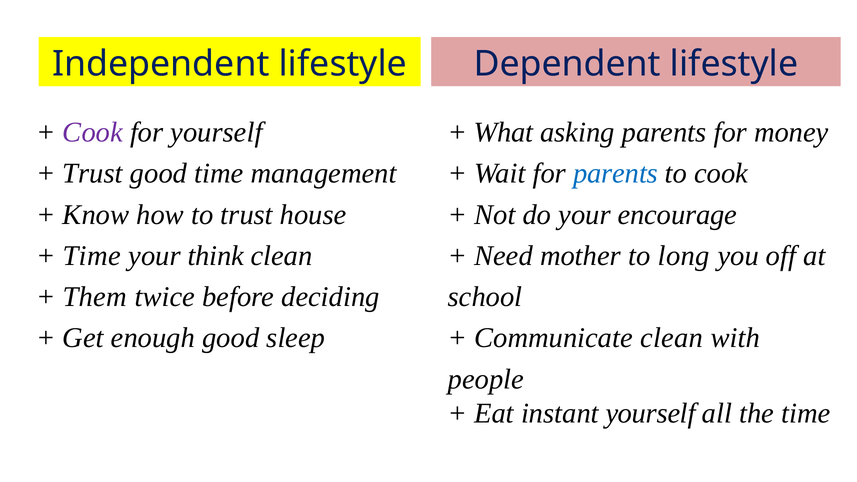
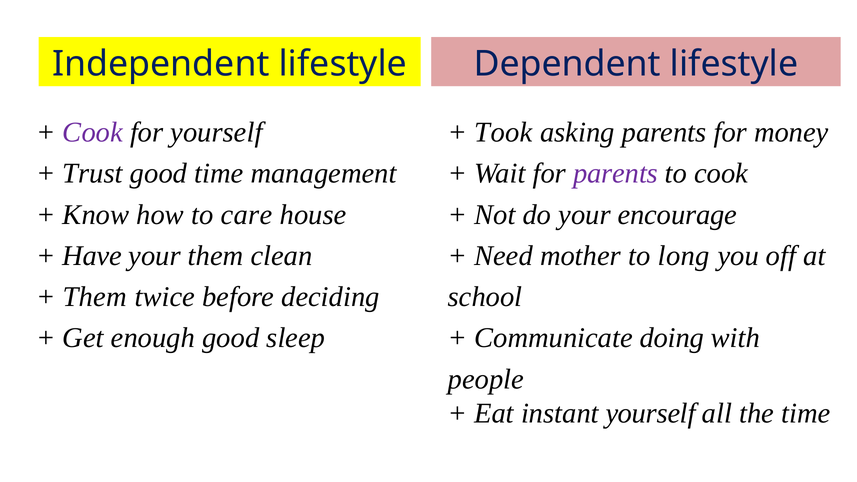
What: What -> Took (503, 132)
parents colour: blue -> purple (615, 174)
to trust: trust -> care (247, 215)
Time: Time -> Have (92, 256)
your think: think -> them (216, 256)
Communicate clean: clean -> doing (672, 338)
